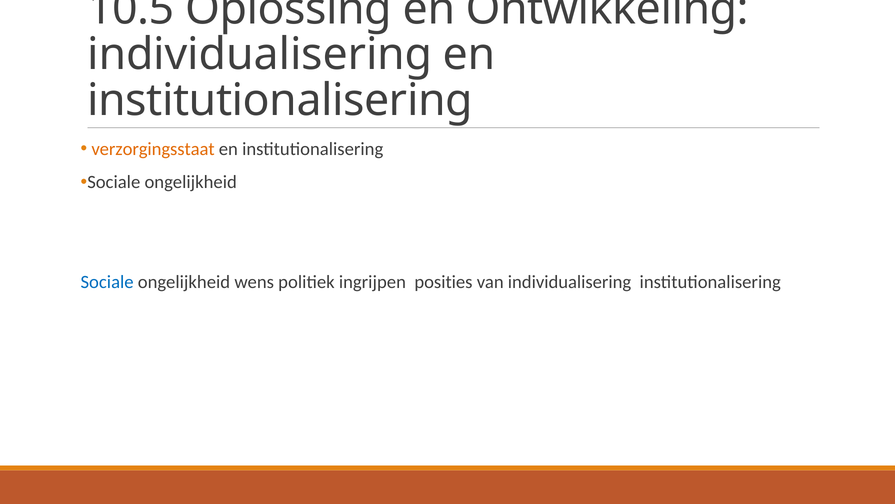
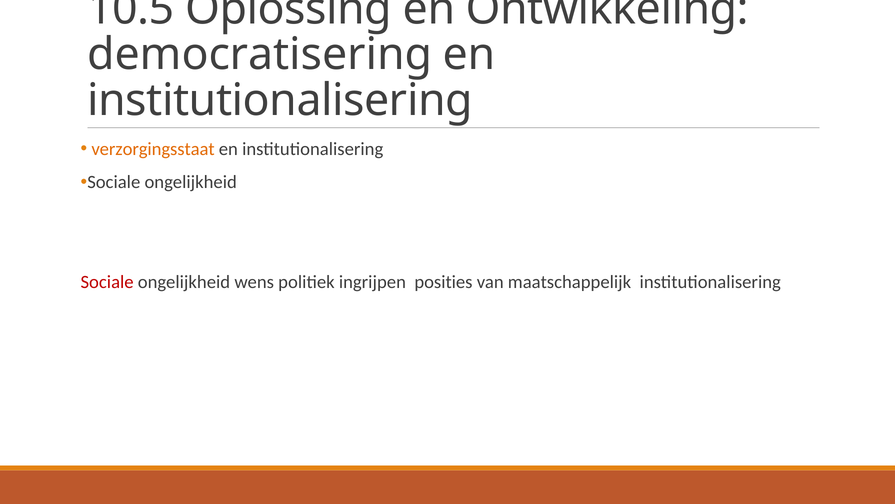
individualisering: individualisering -> democratisering (260, 55)
Sociale colour: blue -> red (107, 282)
van individualisering: individualisering -> maatschappelijk (570, 282)
